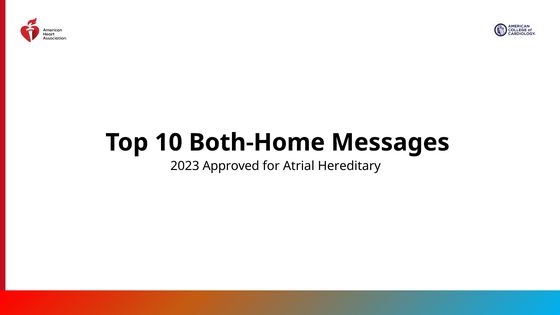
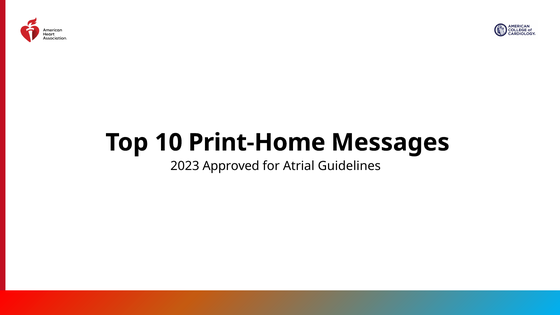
Both-Home: Both-Home -> Print-Home (257, 142)
Hereditary: Hereditary -> Guidelines (349, 166)
